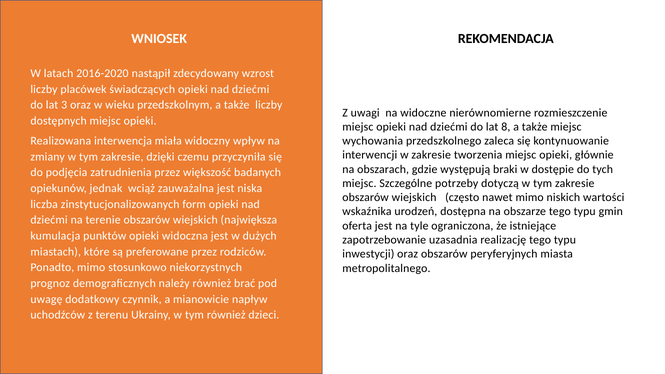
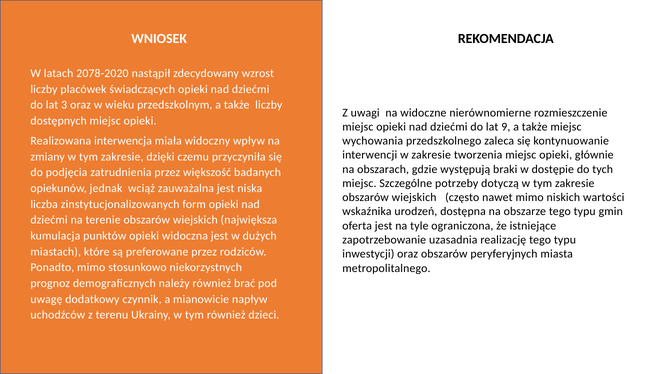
2016-2020: 2016-2020 -> 2078-2020 (102, 73)
8: 8 -> 9 (506, 127)
